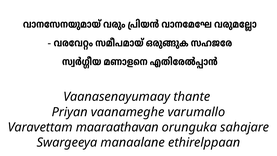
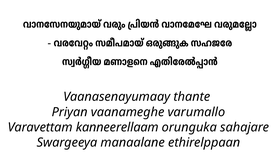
maaraathavan: maaraathavan -> kanneerellaam (117, 127)
